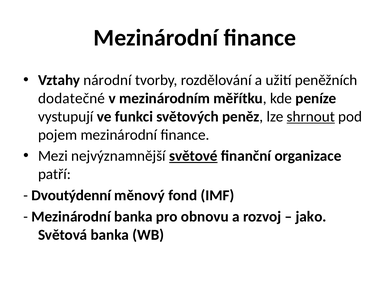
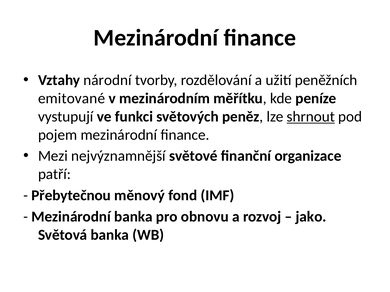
dodatečné: dodatečné -> emitované (72, 99)
světové underline: present -> none (193, 156)
Dvoutýdenní: Dvoutýdenní -> Přebytečnou (71, 196)
